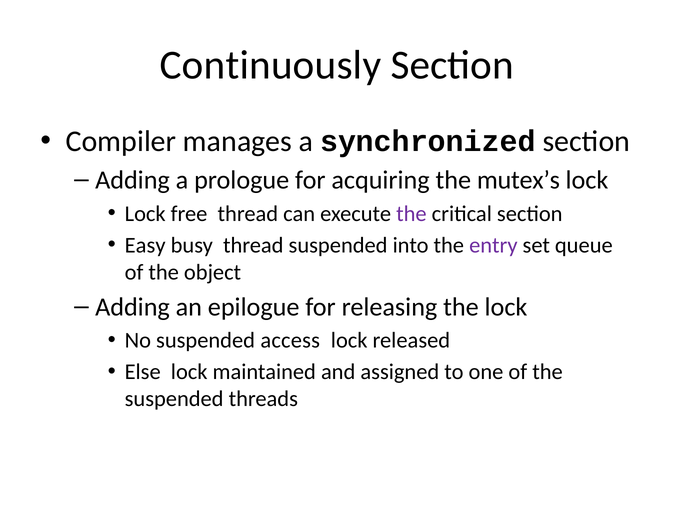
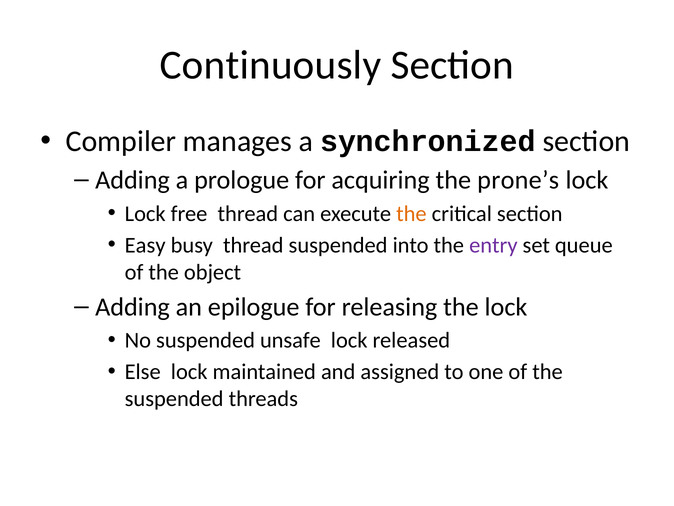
mutex’s: mutex’s -> prone’s (518, 180)
the colour: purple -> orange (411, 214)
access: access -> unsafe (290, 340)
